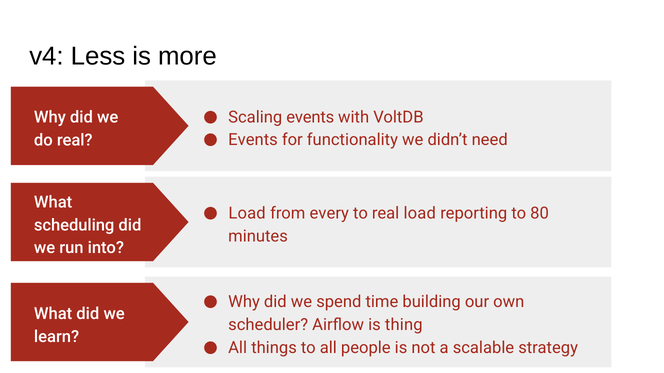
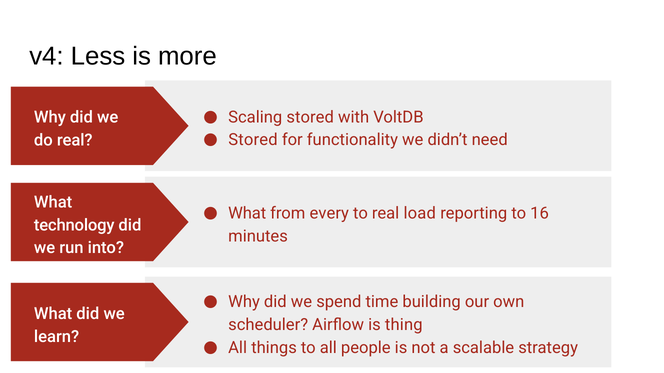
Scaling events: events -> stored (310, 117)
Events: Events -> Stored (253, 140)
Load: Load -> What (247, 214)
80: 80 -> 16 (540, 214)
scheduling: scheduling -> technology (74, 225)
